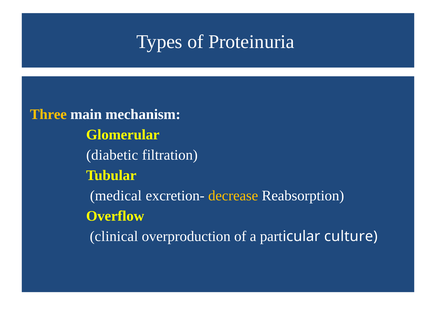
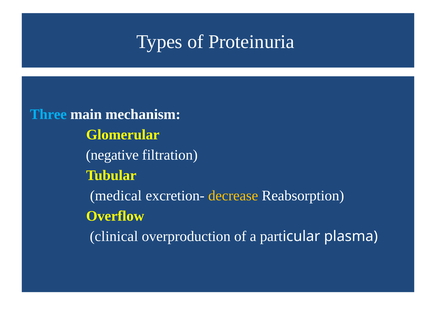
Three colour: yellow -> light blue (48, 114)
diabetic: diabetic -> negative (112, 155)
culture: culture -> plasma (351, 236)
